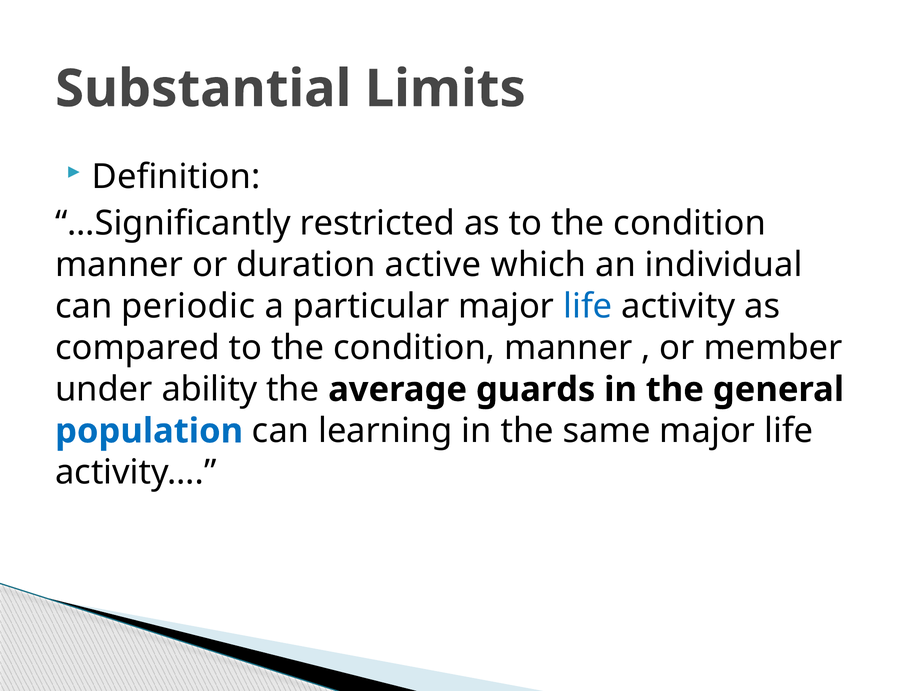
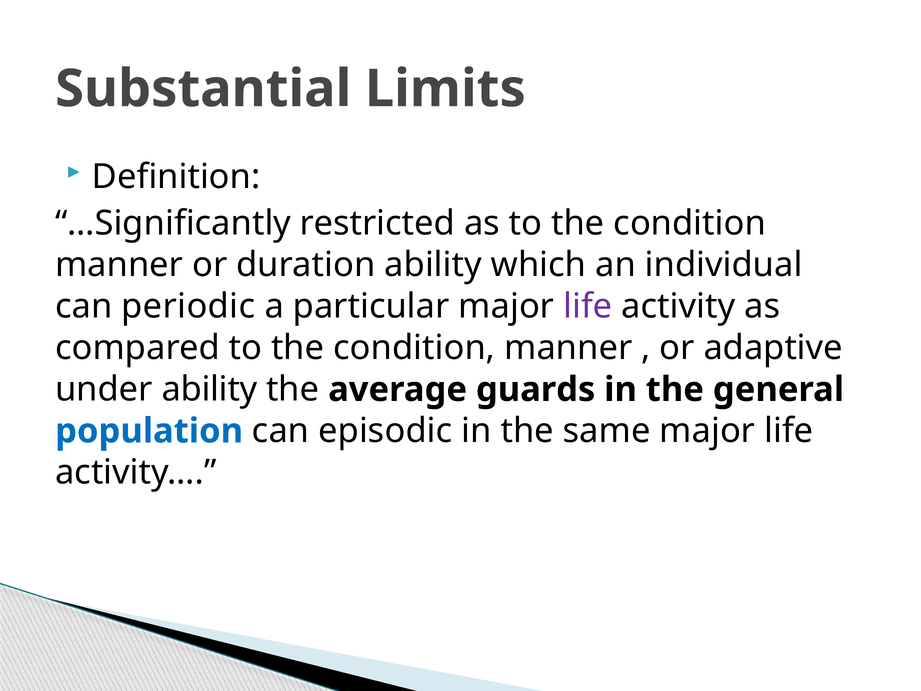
duration active: active -> ability (433, 265)
life colour: blue -> purple (588, 306)
member: member -> adaptive (773, 348)
learning: learning -> episodic (385, 431)
